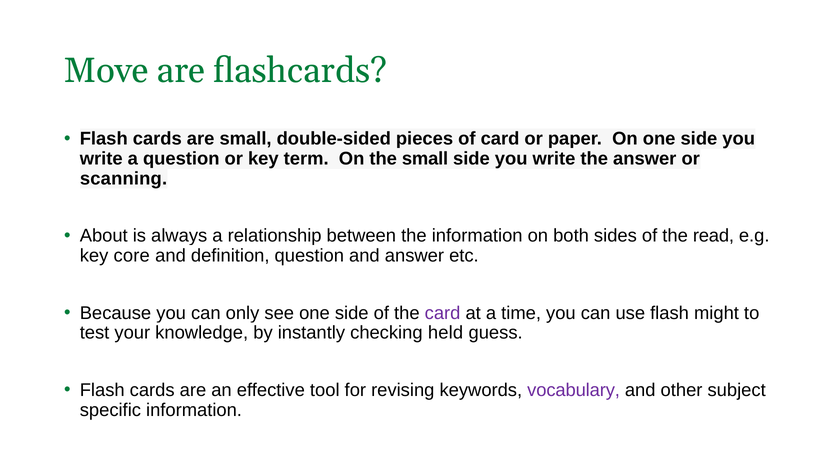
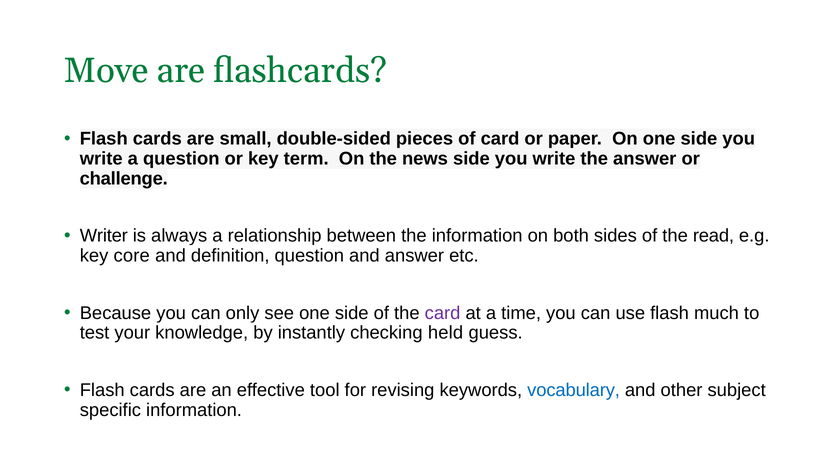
the small: small -> news (425, 159)
scanning: scanning -> challenge (124, 178)
About: About -> Writer (104, 236)
might: might -> much (716, 313)
vocabulary colour: purple -> blue (574, 390)
